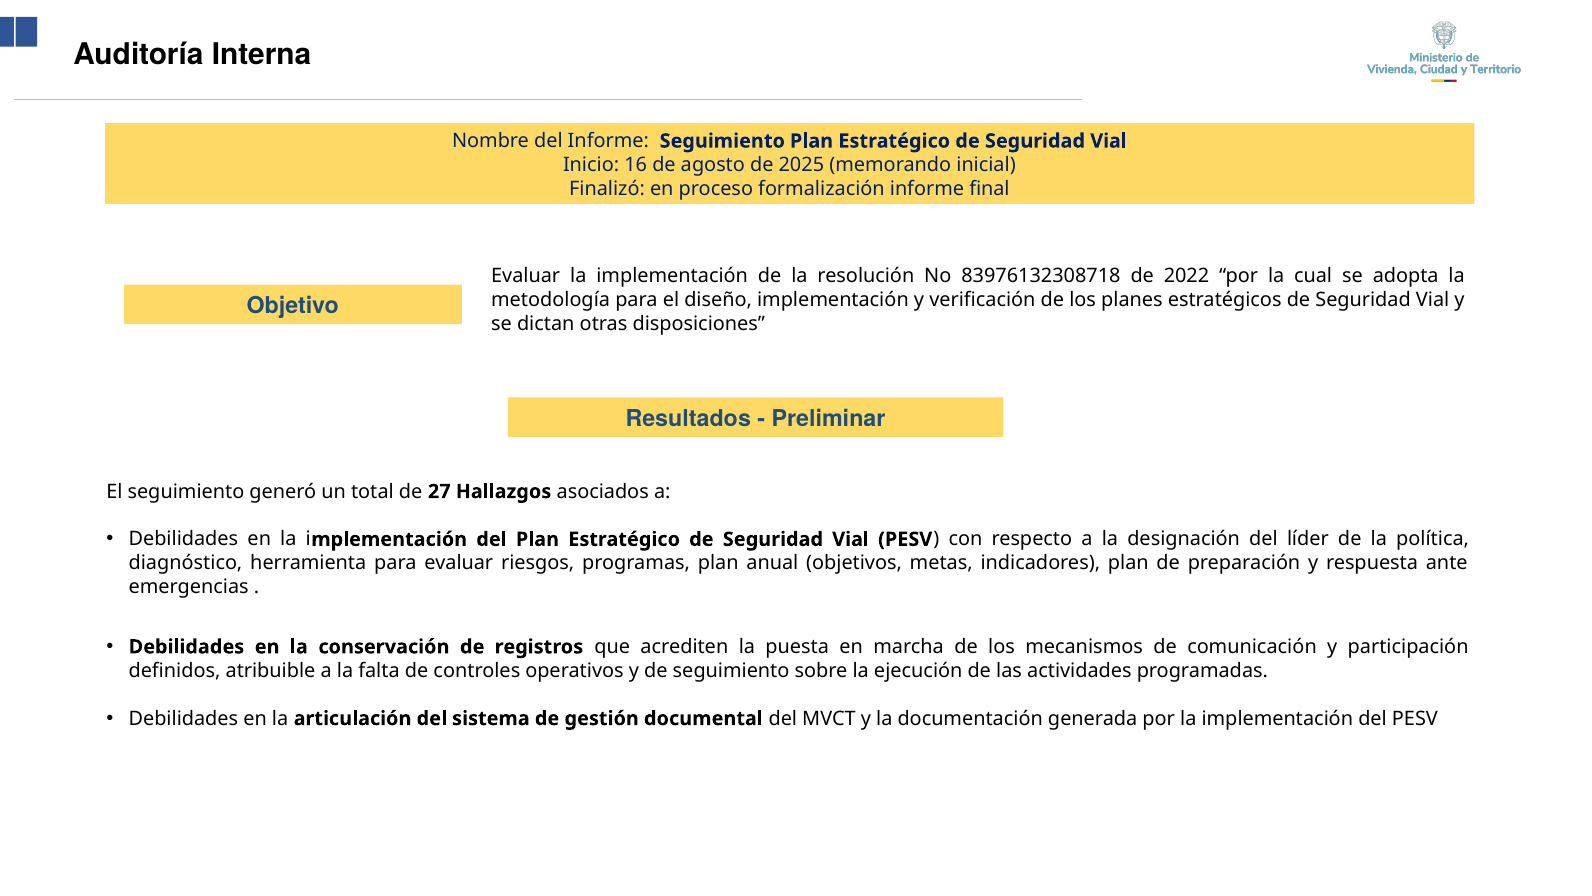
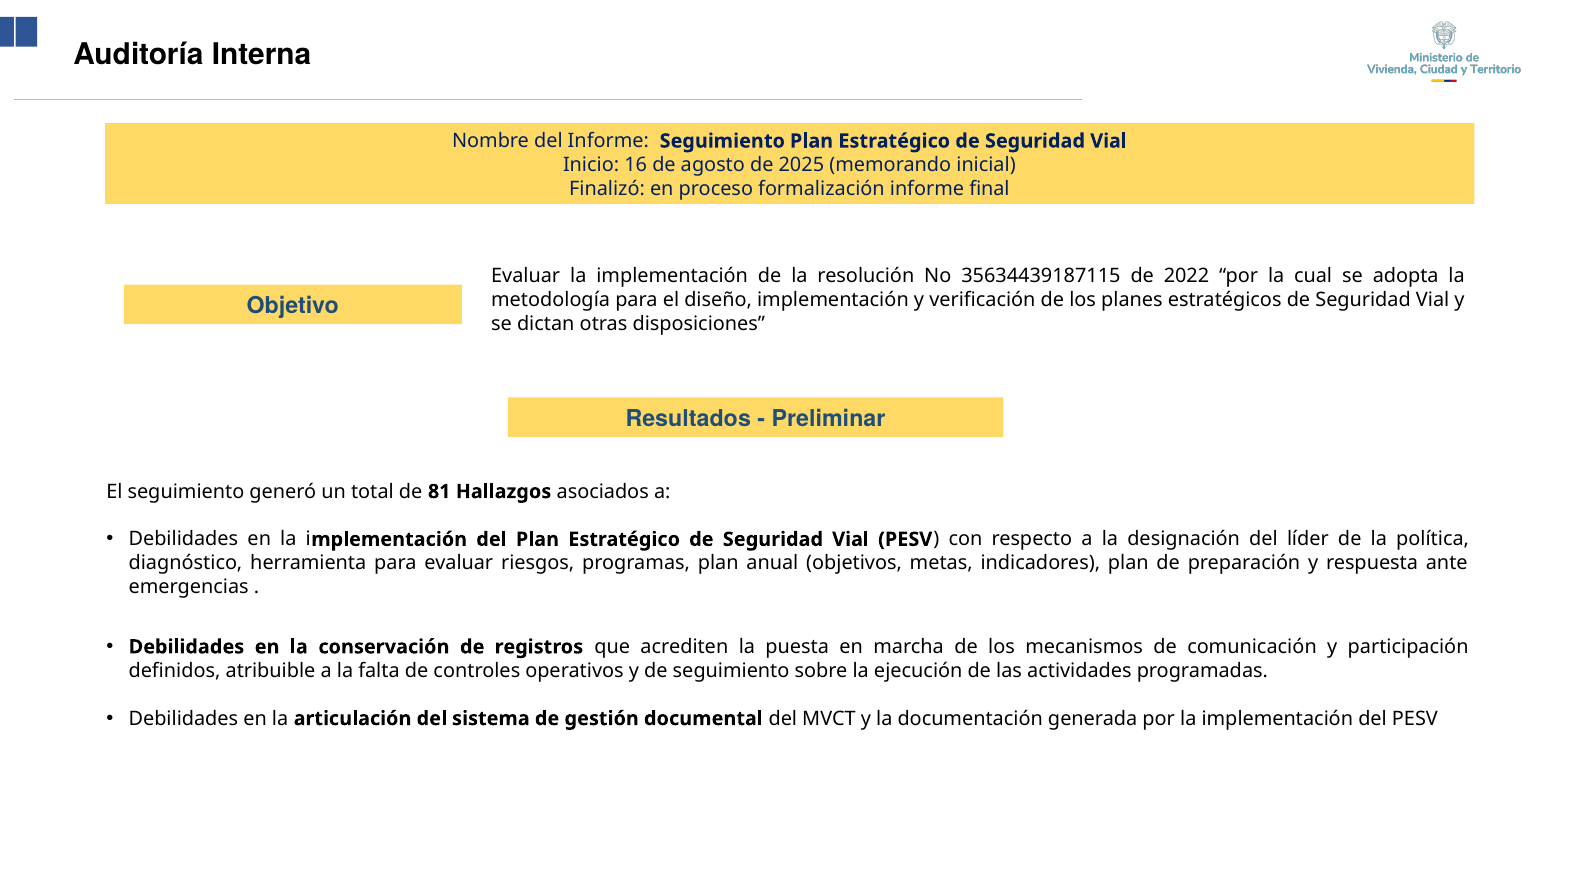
83976132308718: 83976132308718 -> 35634439187115 (1041, 276)
27: 27 -> 81 (439, 491)
